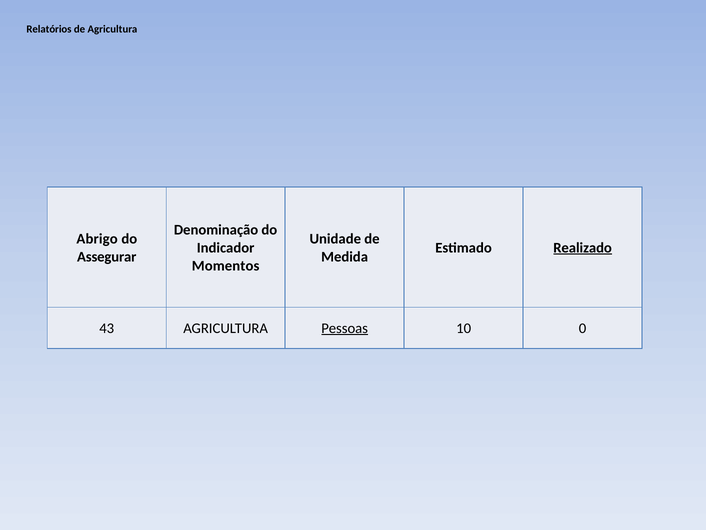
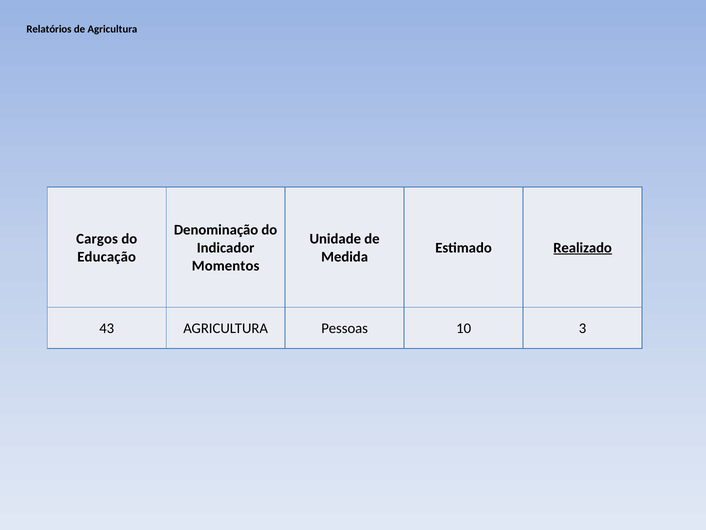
Abrigo: Abrigo -> Cargos (97, 238)
Assegurar: Assegurar -> Educação (107, 256)
Pessoas underline: present -> none (345, 328)
0: 0 -> 3 (583, 328)
